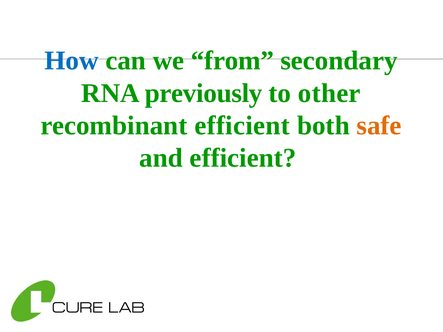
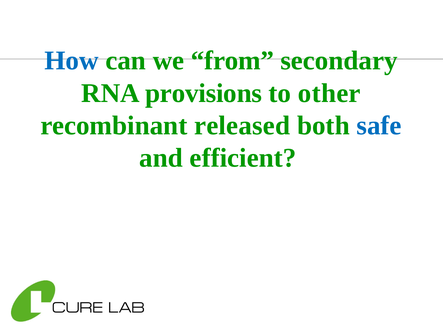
previously: previously -> provisions (204, 93)
recombinant efficient: efficient -> released (242, 126)
safe colour: orange -> blue (379, 126)
